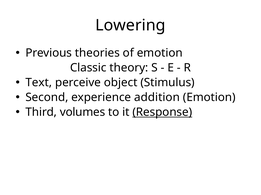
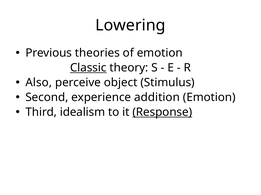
Classic underline: none -> present (88, 68)
Text: Text -> Also (39, 83)
volumes: volumes -> idealism (82, 113)
